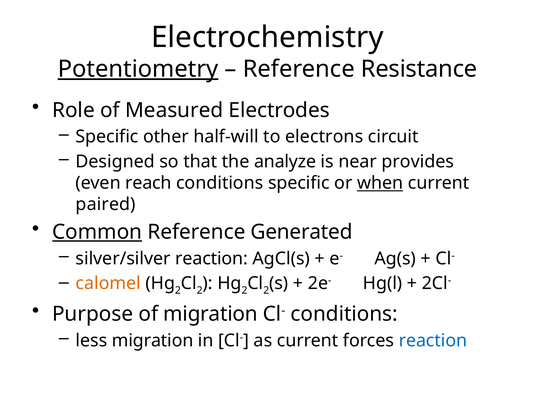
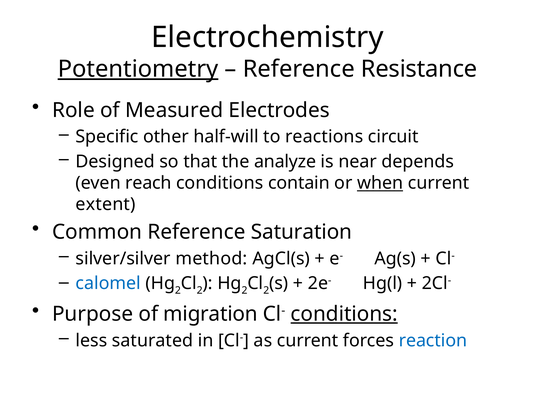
electrons: electrons -> reactions (324, 137)
provides: provides -> depends (418, 162)
conditions specific: specific -> contain (299, 183)
paired: paired -> extent (106, 205)
Common underline: present -> none (97, 232)
Generated: Generated -> Saturation (301, 232)
silver/silver reaction: reaction -> method (211, 259)
calomel colour: orange -> blue (108, 284)
conditions underline: none -> present (344, 314)
less migration: migration -> saturated (153, 341)
